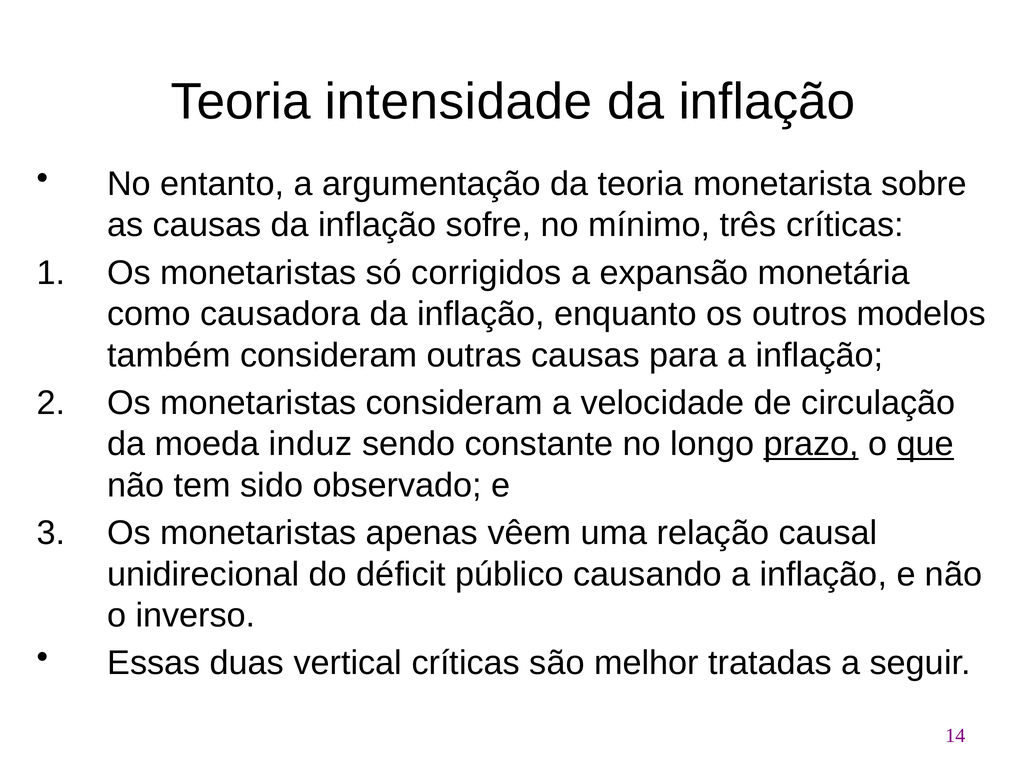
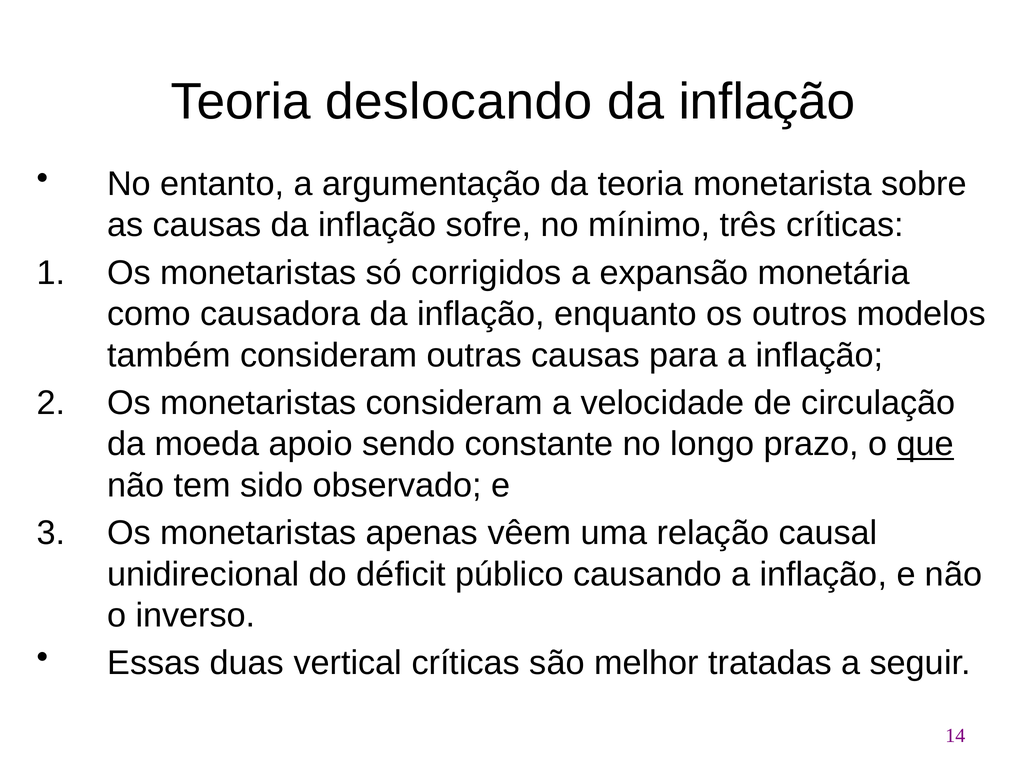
intensidade: intensidade -> deslocando (459, 102)
induz: induz -> apoio (311, 444)
prazo underline: present -> none (811, 444)
